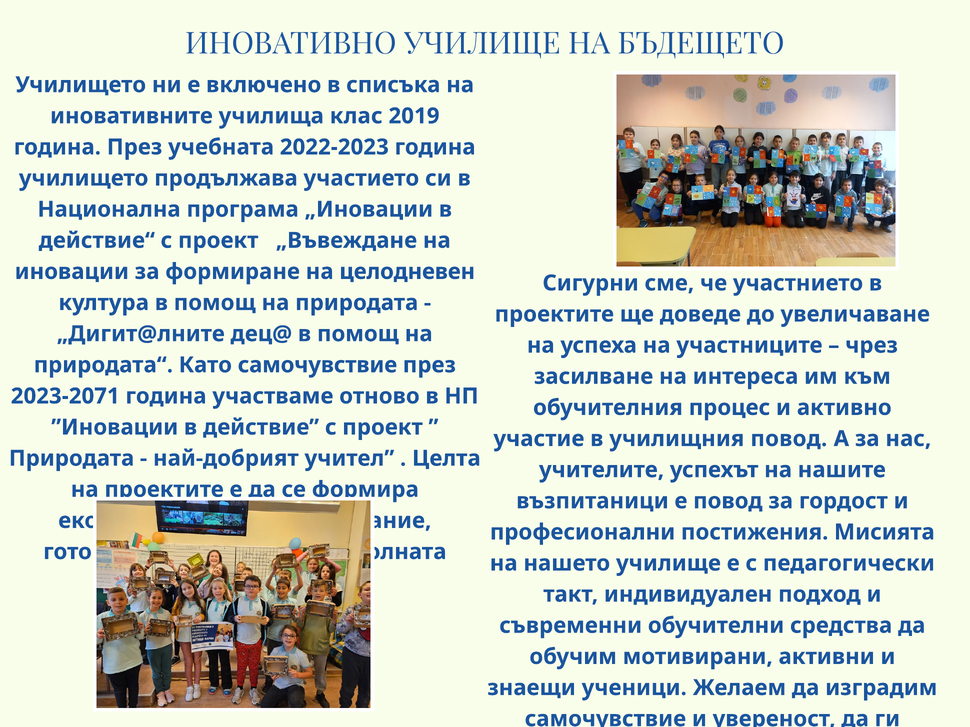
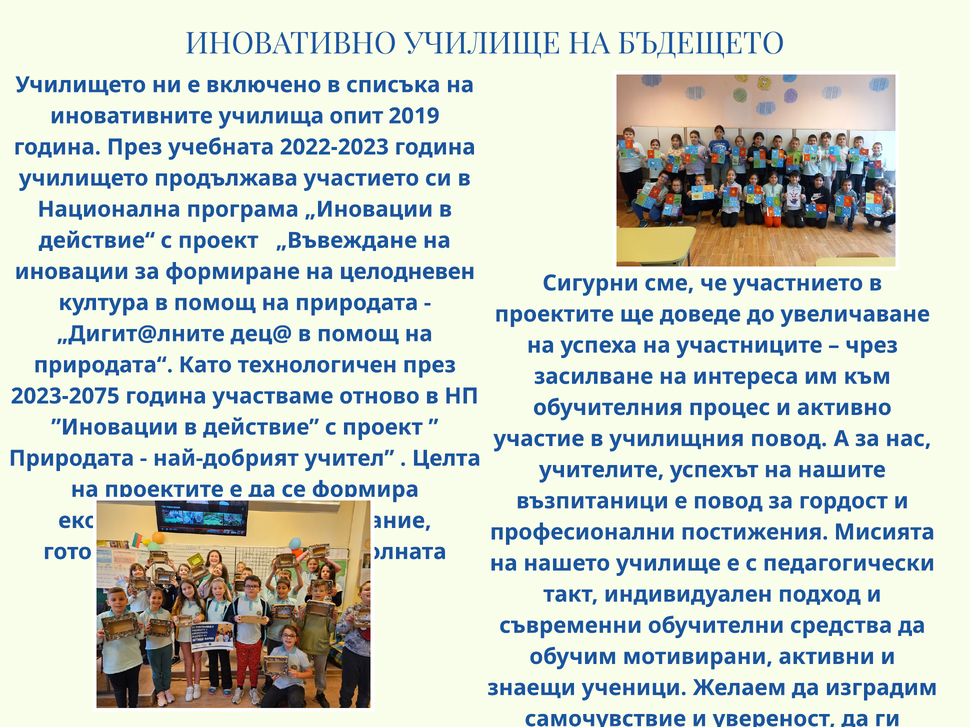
клас: клас -> опит (356, 116)
Като самочувствие: самочувствие -> технологичен (317, 365)
2023-2071: 2023-2071 -> 2023-2075 (65, 396)
